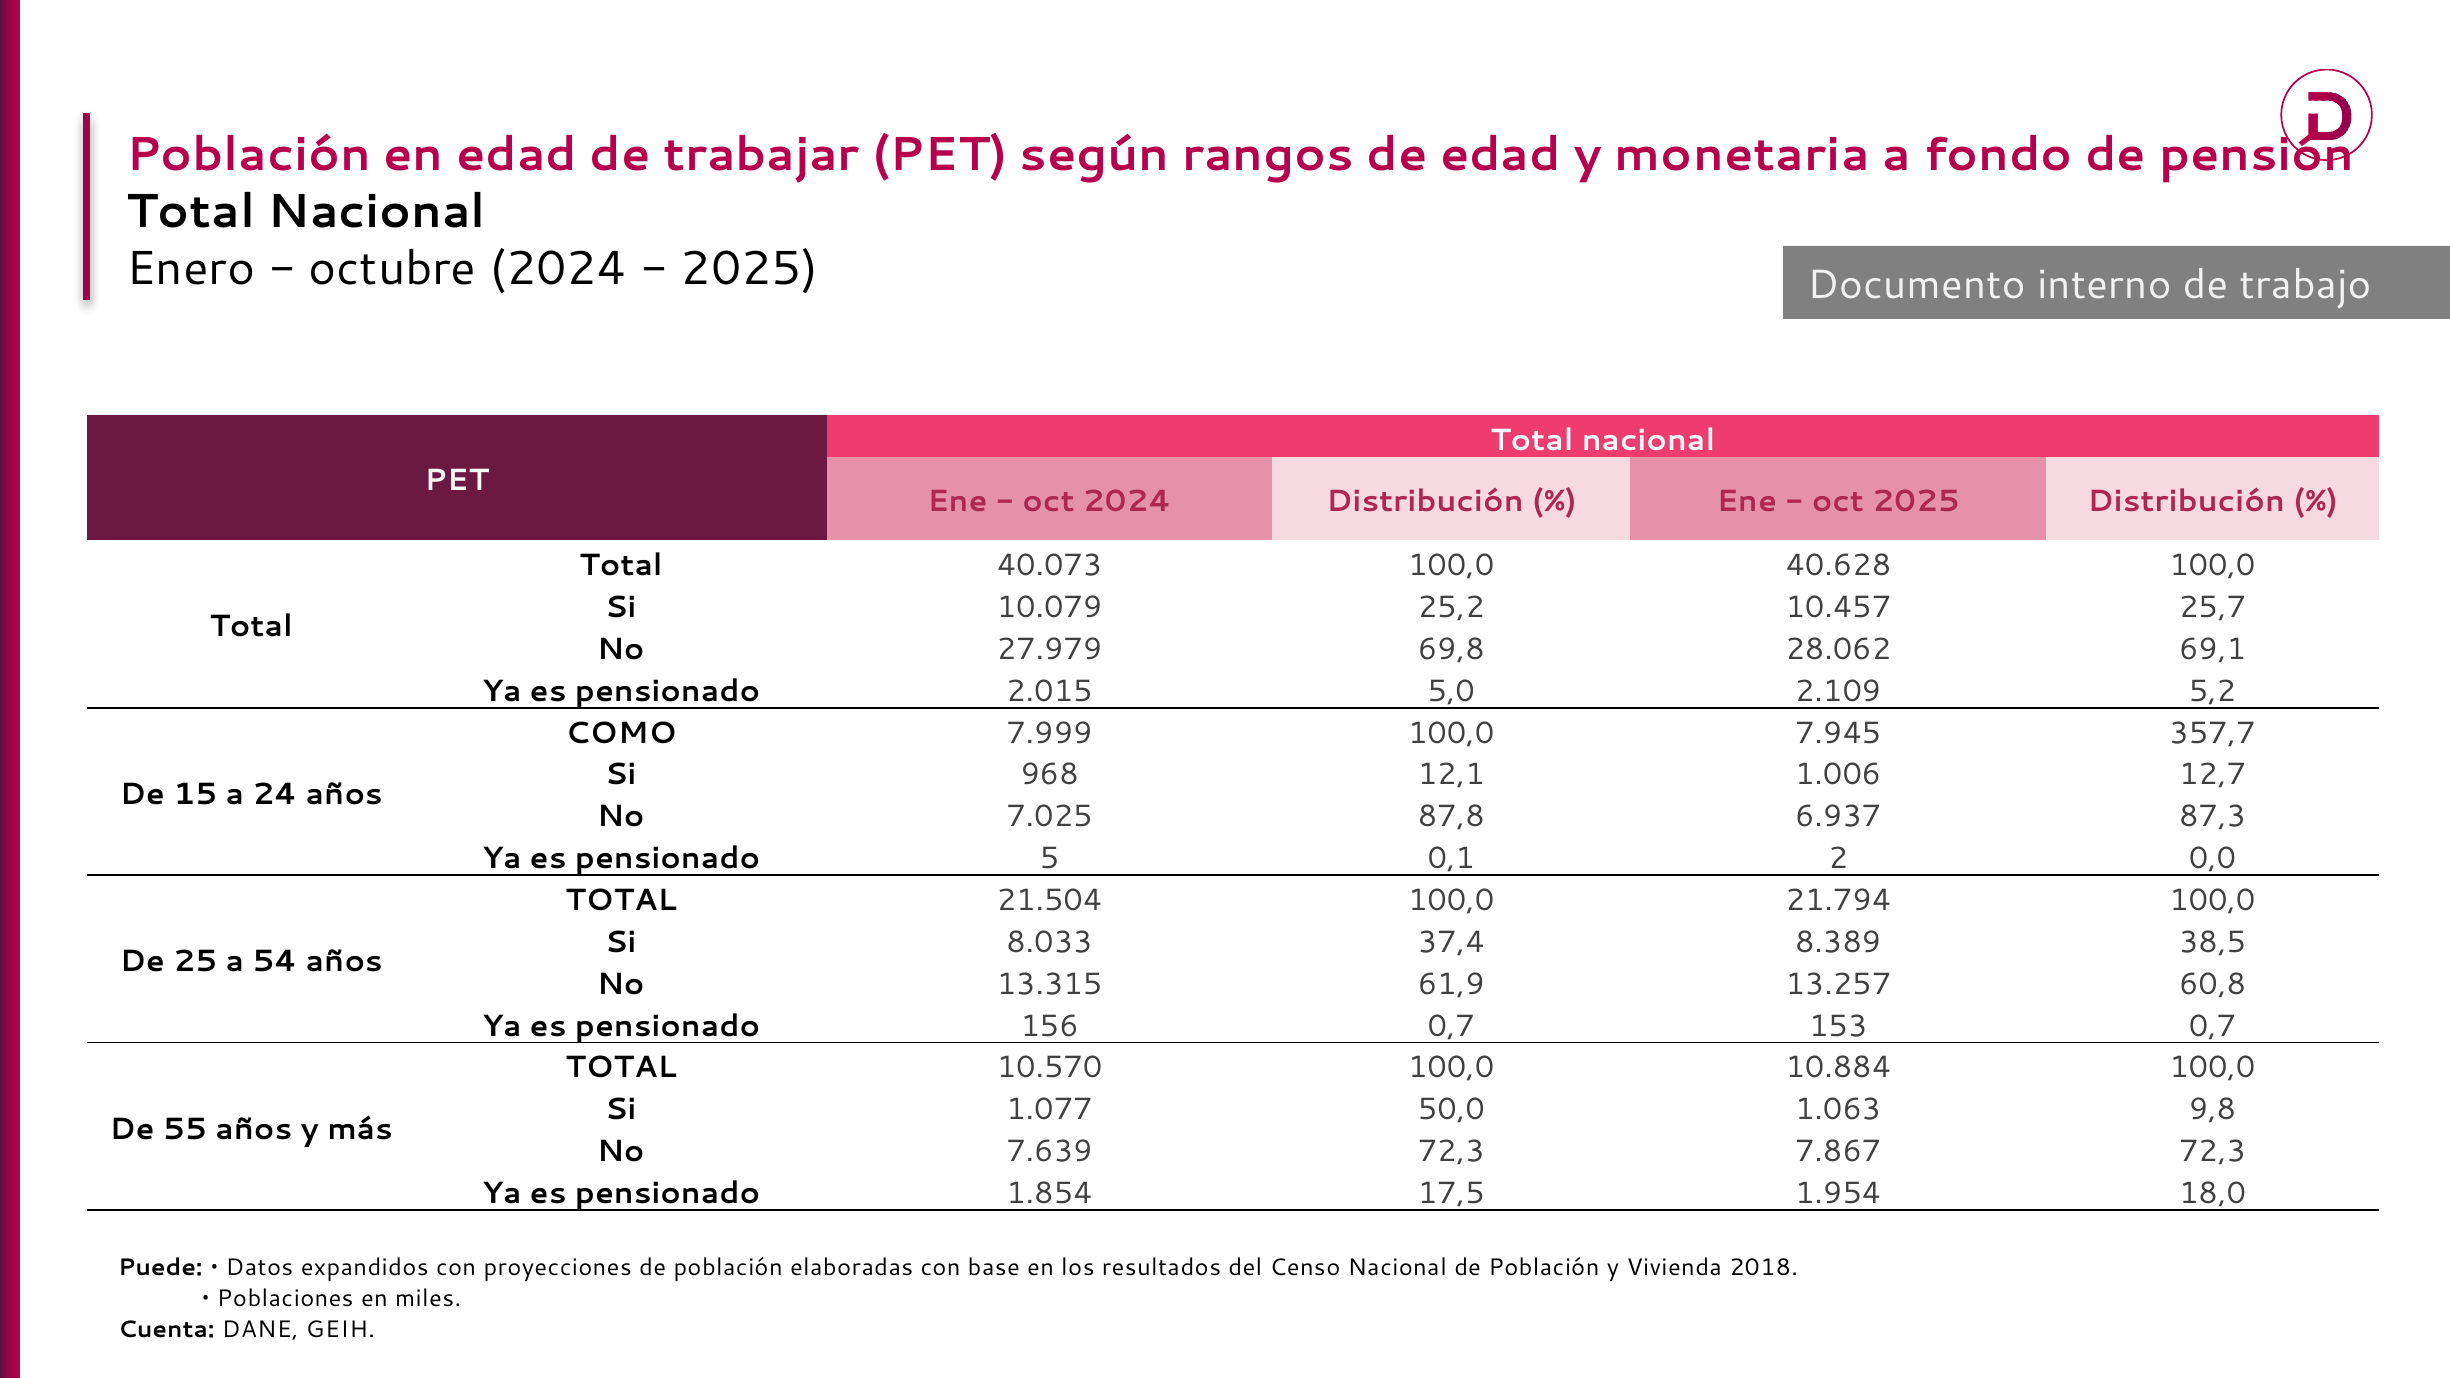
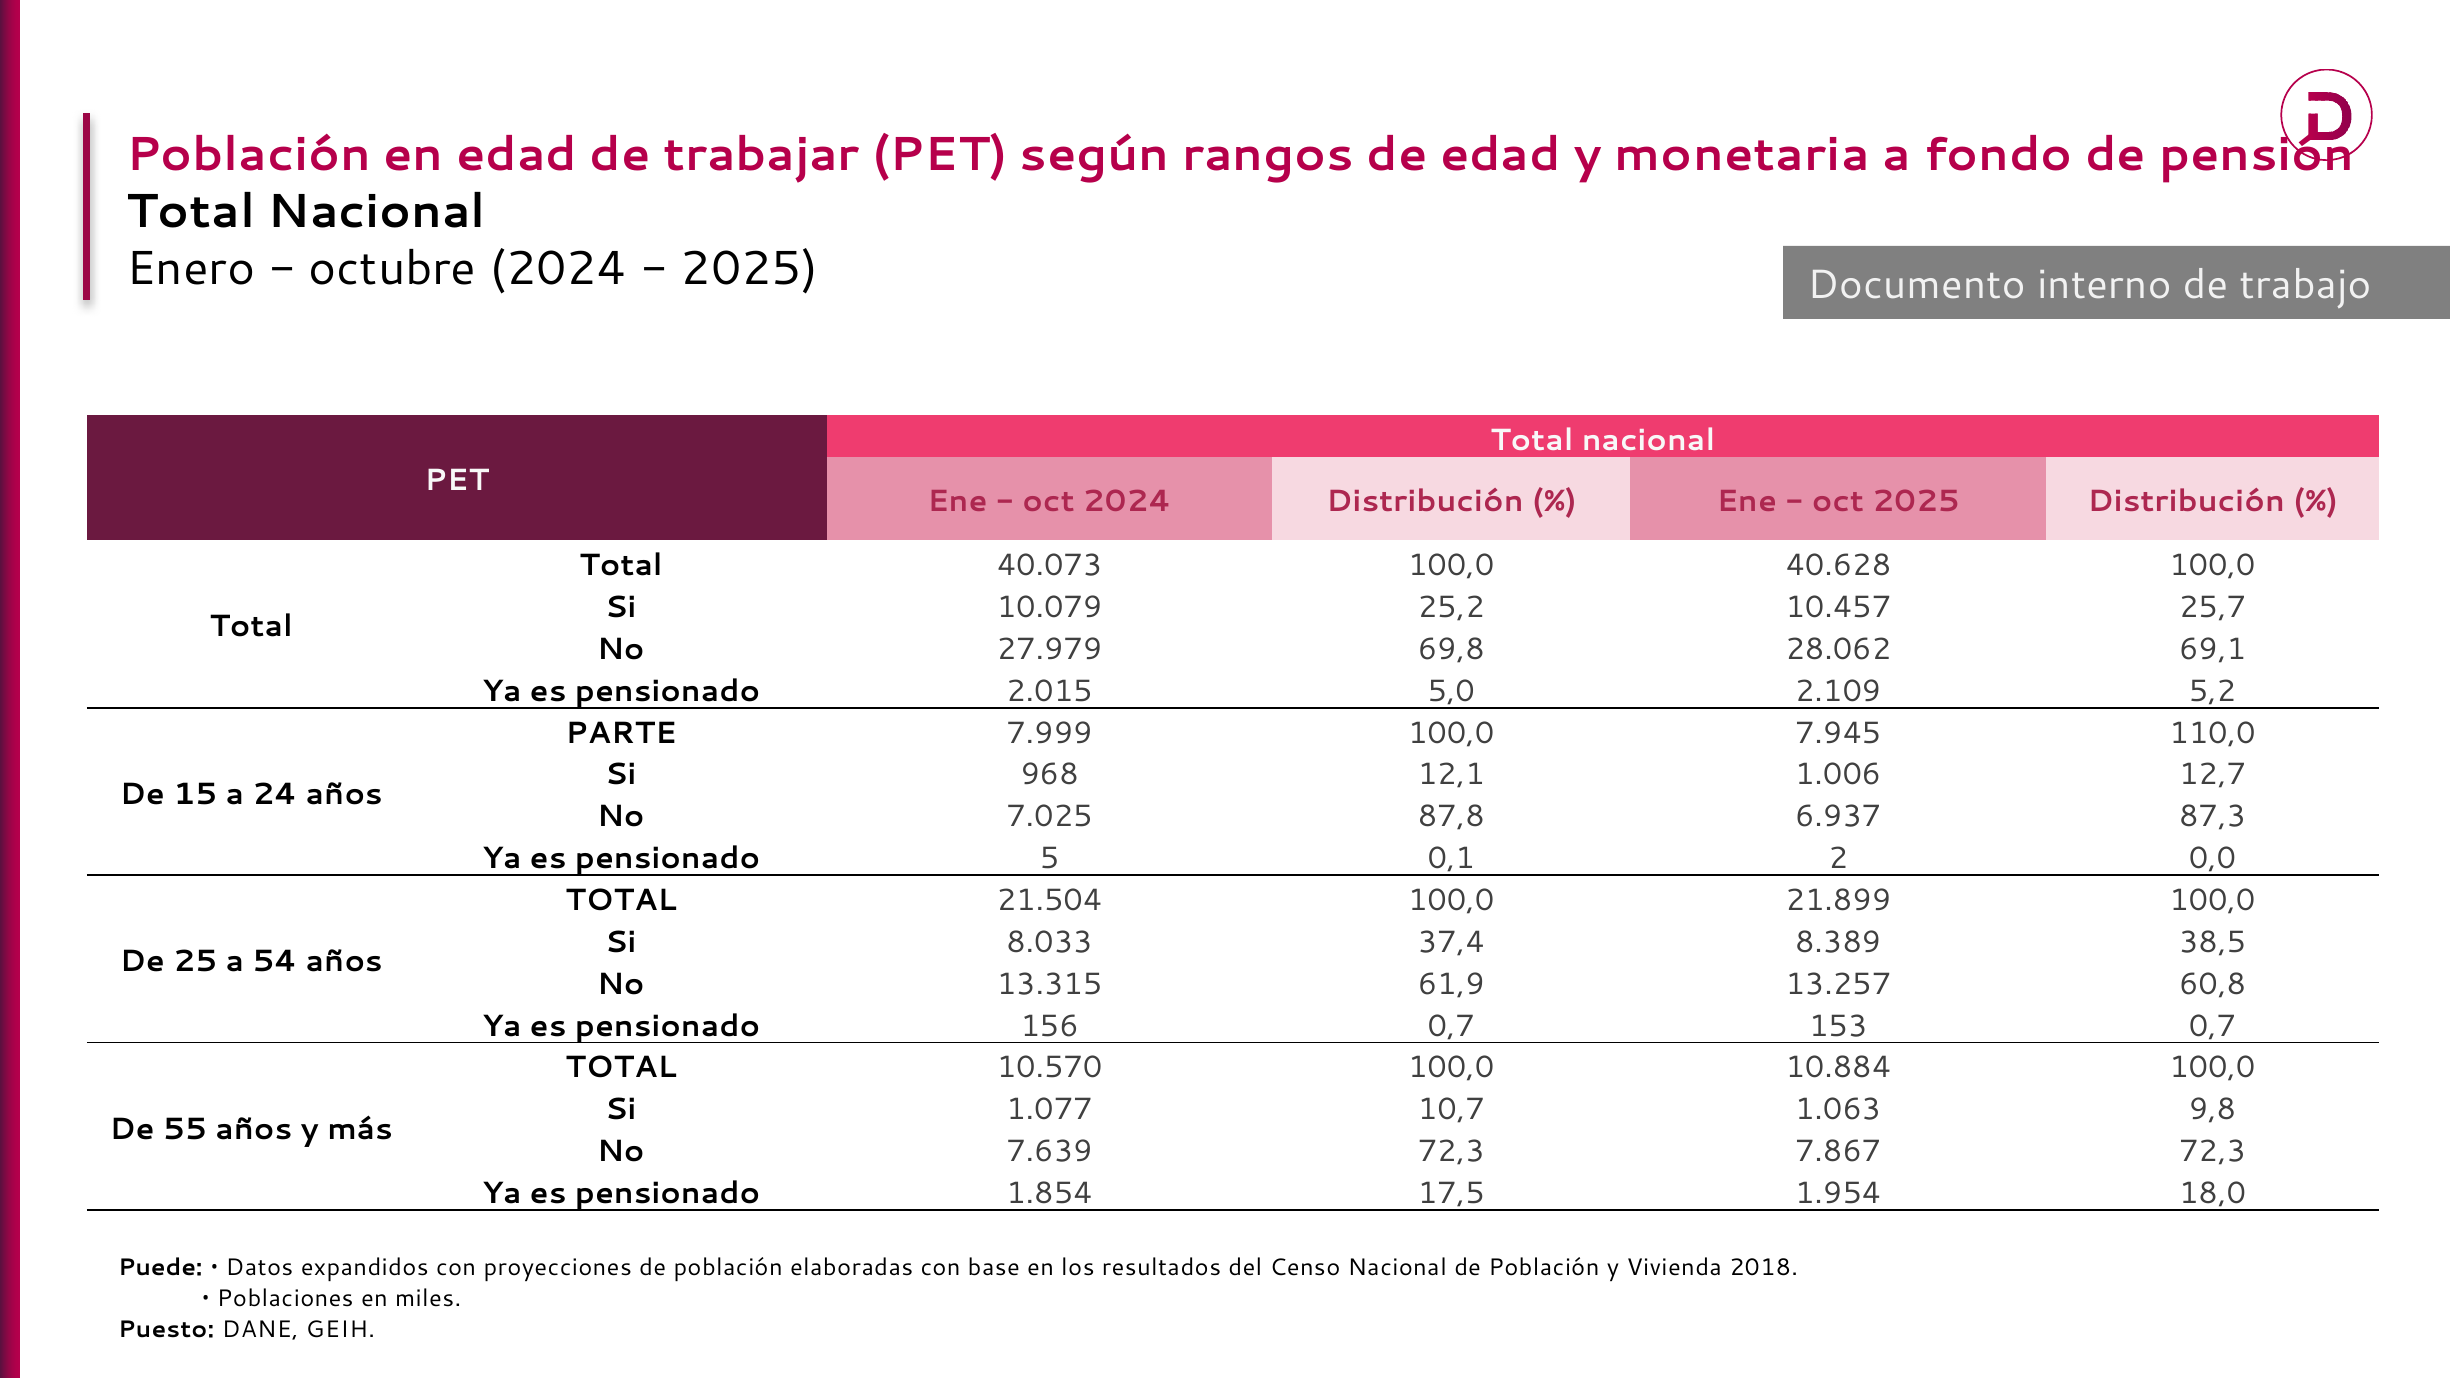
COMO: COMO -> PARTE (621, 733)
357,7: 357,7 -> 110,0 (2212, 733)
21.794: 21.794 -> 21.899 (1838, 900)
50,0: 50,0 -> 10,7 (1451, 1110)
Cuenta: Cuenta -> Puesto (166, 1330)
